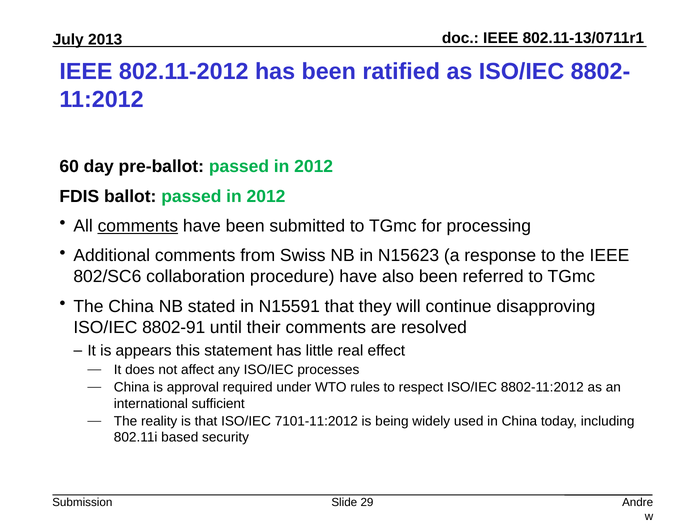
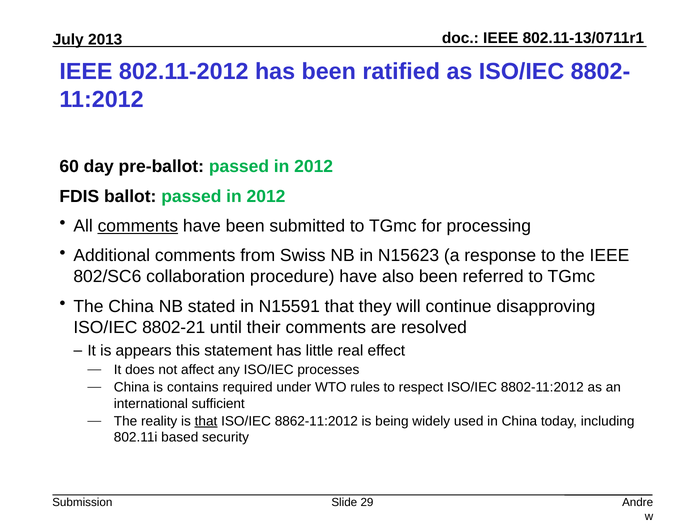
8802-91: 8802-91 -> 8802-21 (174, 327)
approval: approval -> contains (193, 387)
that underline: none -> present (206, 421)
7101-11:2012: 7101-11:2012 -> 8862-11:2012 (316, 421)
